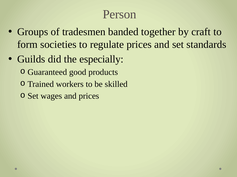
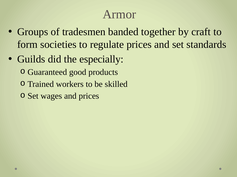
Person: Person -> Armor (119, 14)
